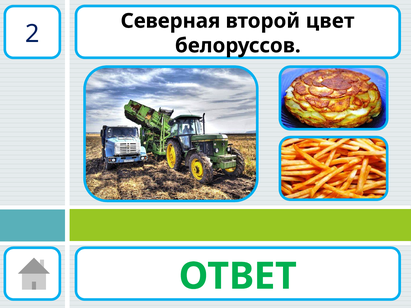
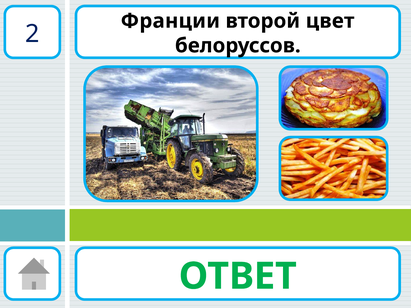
Северная: Северная -> Франции (170, 21)
